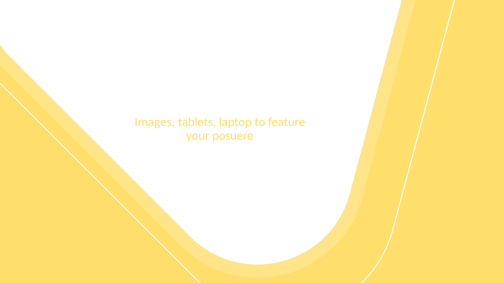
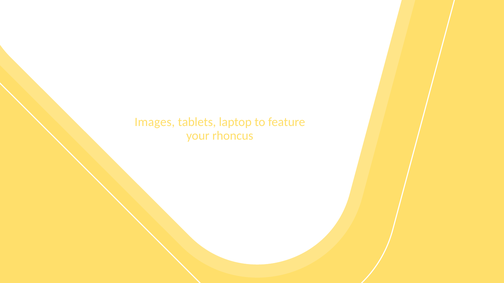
posuere: posuere -> rhoncus (233, 136)
